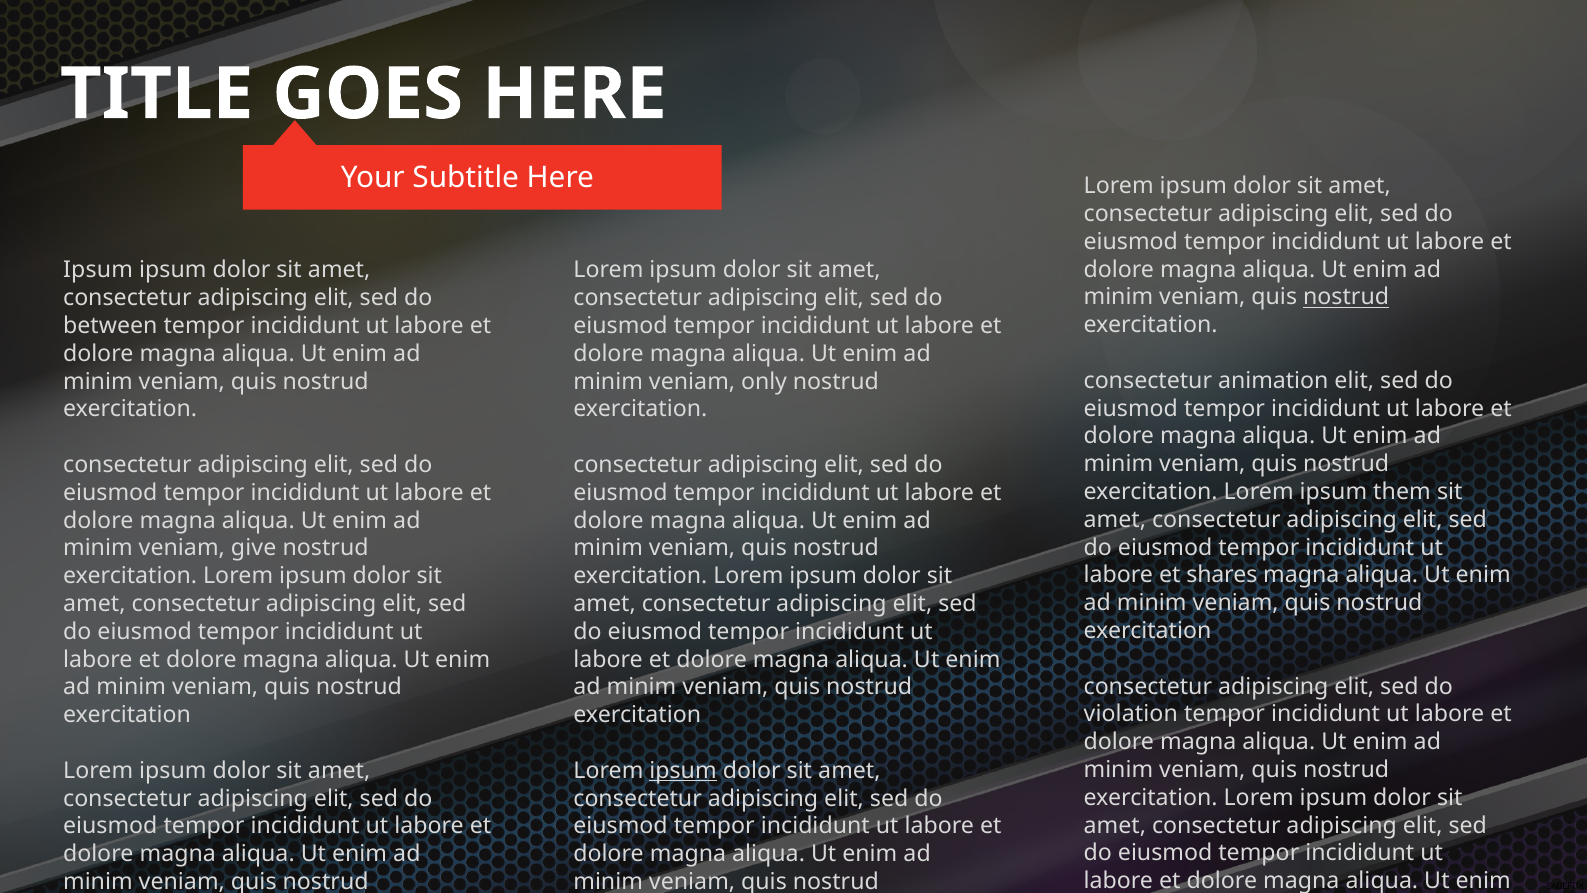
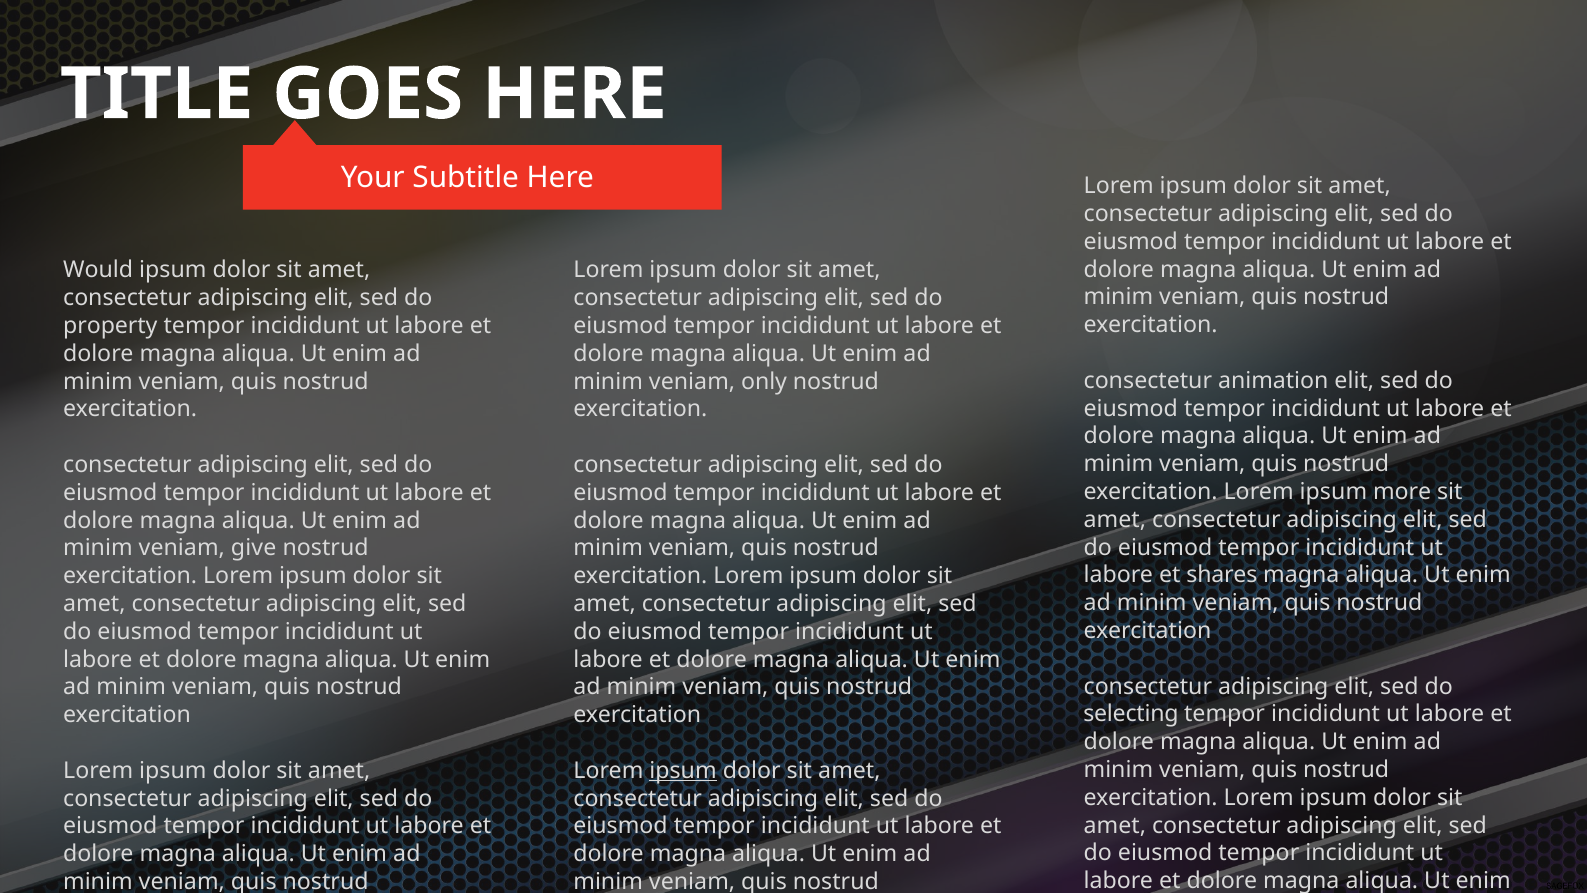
Ipsum: Ipsum -> Would (98, 270)
nostrud underline: present -> none (1346, 297)
between: between -> property (110, 326)
them: them -> more (1402, 492)
violation: violation -> selecting (1131, 714)
